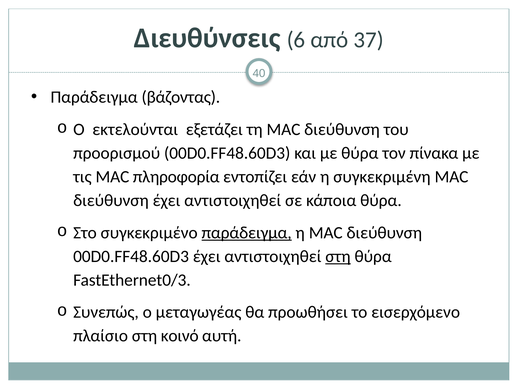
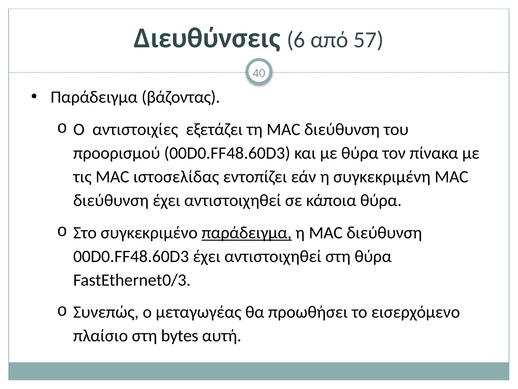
37: 37 -> 57 (369, 40)
εκτελούνται: εκτελούνται -> αντιστοιχίες (135, 129)
πληροφορία: πληροφορία -> ιστοσελίδας (176, 177)
στη underline: present -> none (338, 256)
κοινό: κοινό -> bytes (180, 336)
